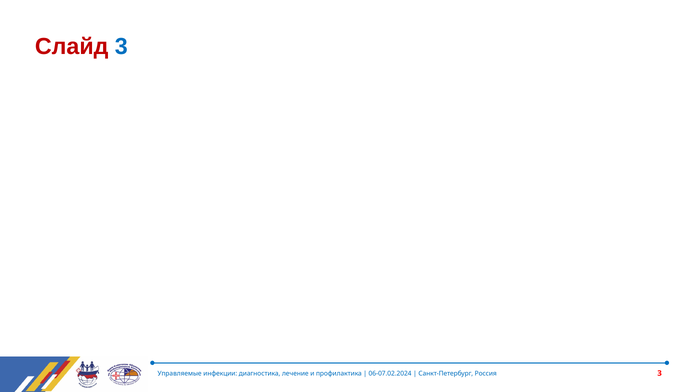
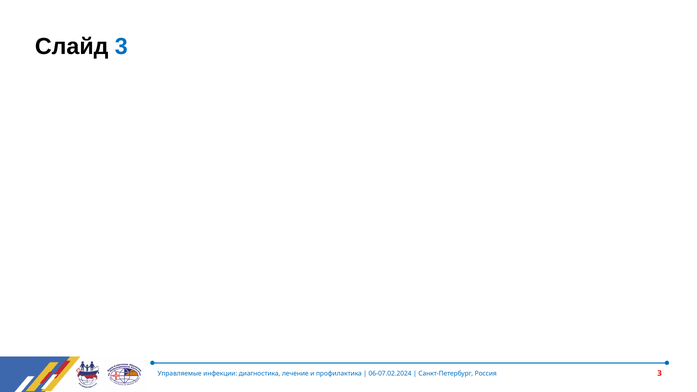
Слайд colour: red -> black (72, 46)
